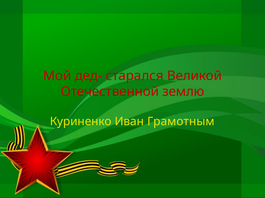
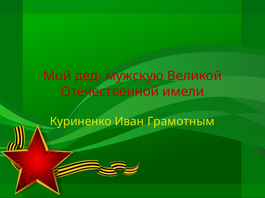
старался: старался -> мужскую (135, 76)
землю: землю -> имели (183, 92)
